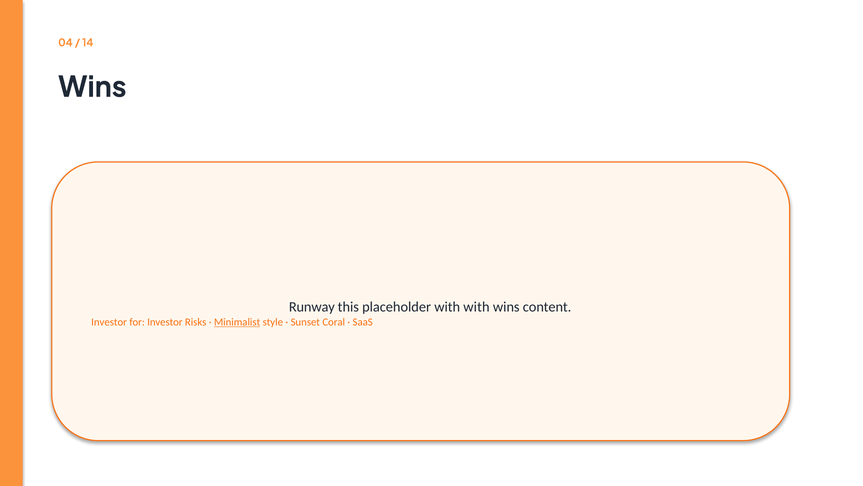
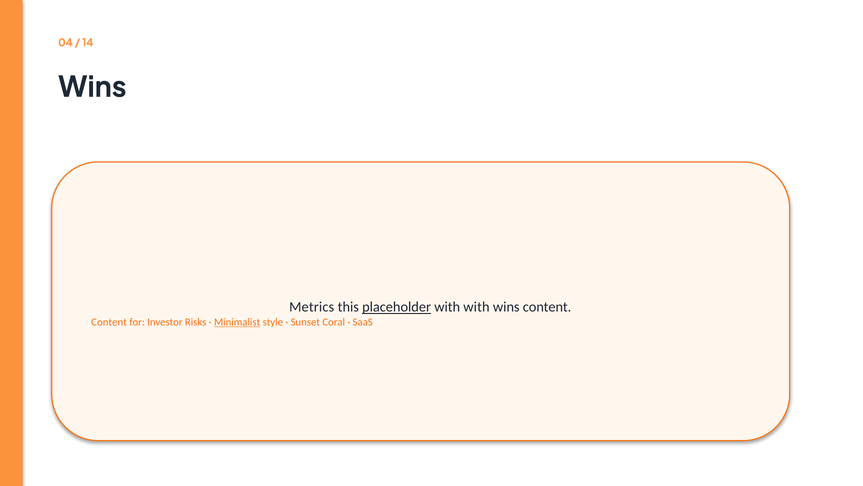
Runway: Runway -> Metrics (312, 307)
placeholder underline: none -> present (397, 307)
Investor: Investor -> Content (109, 322)
